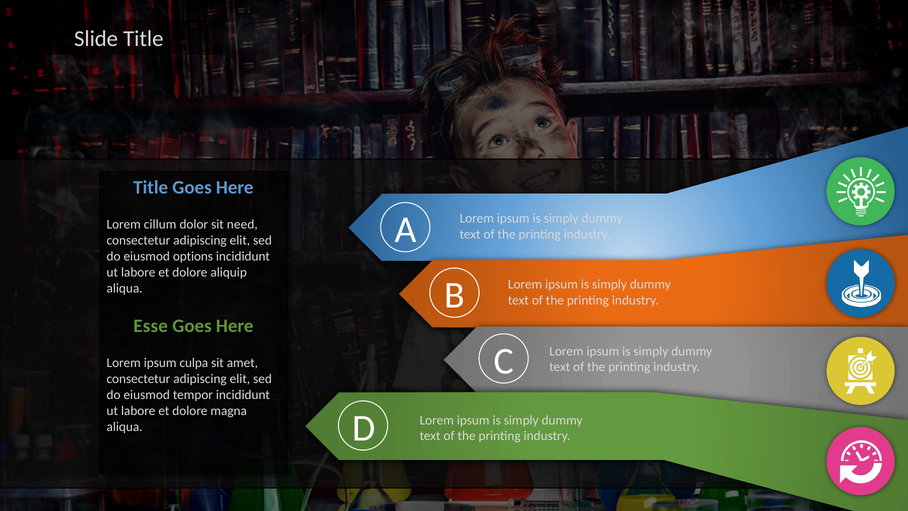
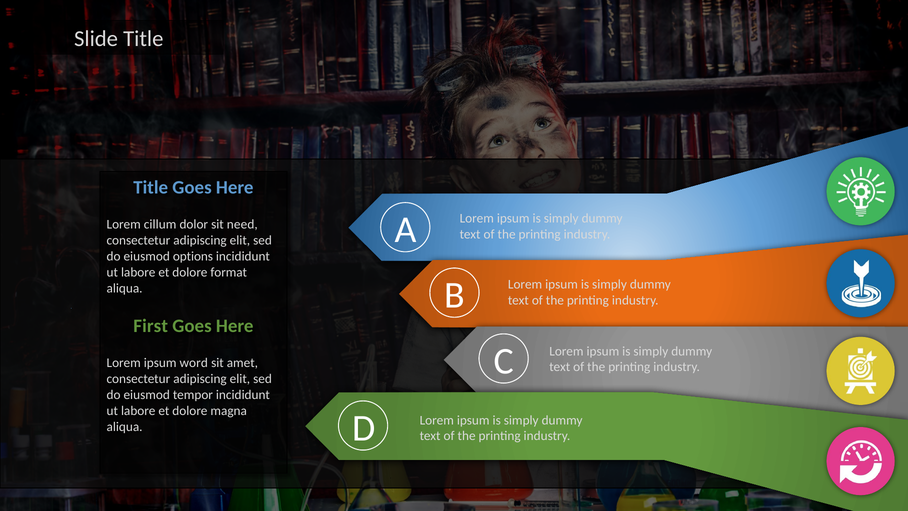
aliquip: aliquip -> format (229, 272)
Esse: Esse -> First (151, 326)
culpa: culpa -> word (194, 363)
